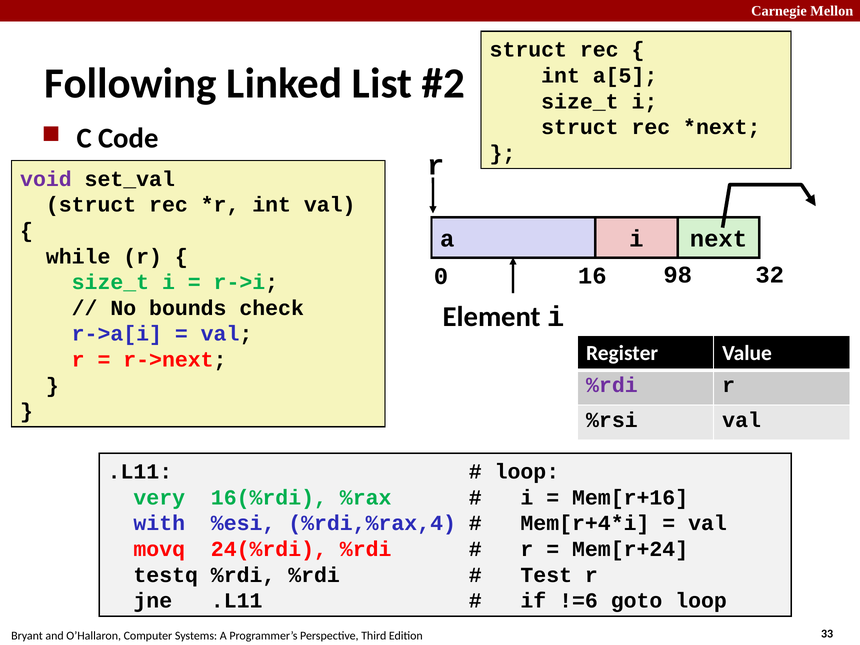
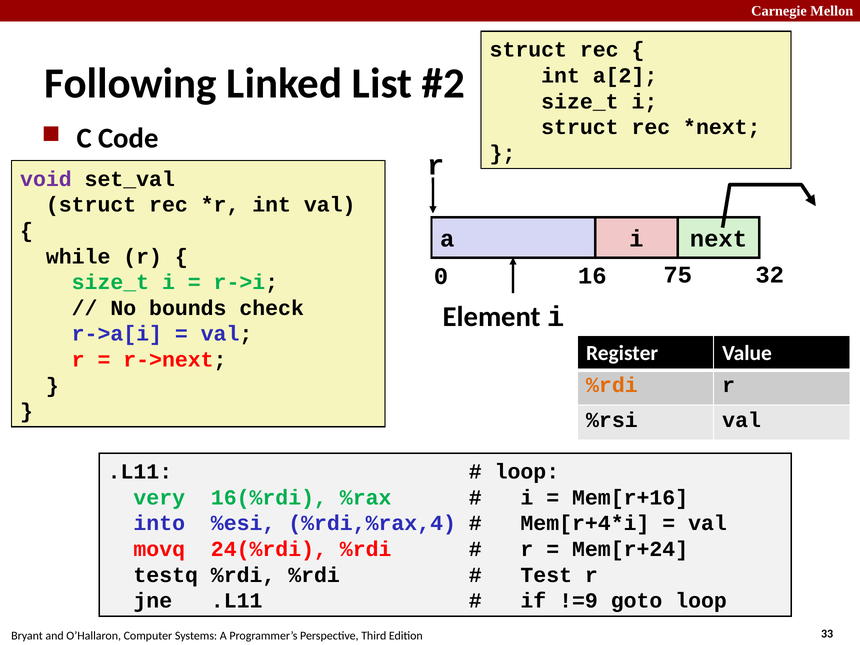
a[5: a[5 -> a[2 (625, 76)
98: 98 -> 75 (678, 275)
%rdi colour: purple -> orange (612, 385)
with: with -> into (159, 523)
!=6: !=6 -> !=9 (579, 601)
